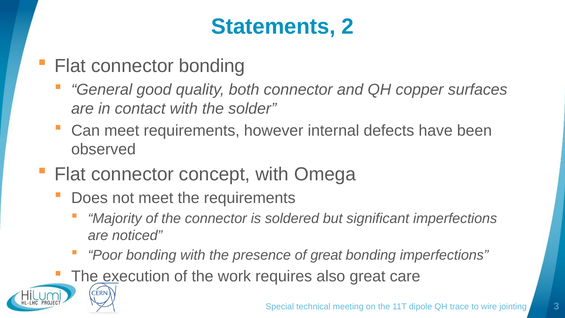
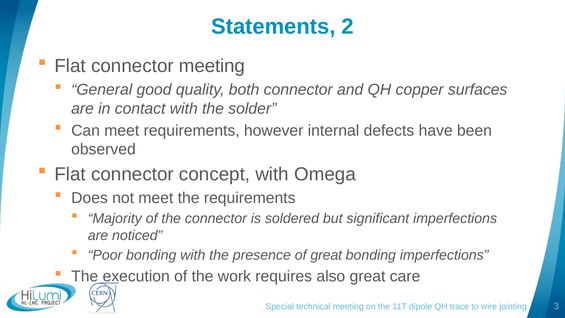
connector bonding: bonding -> meeting (212, 66)
